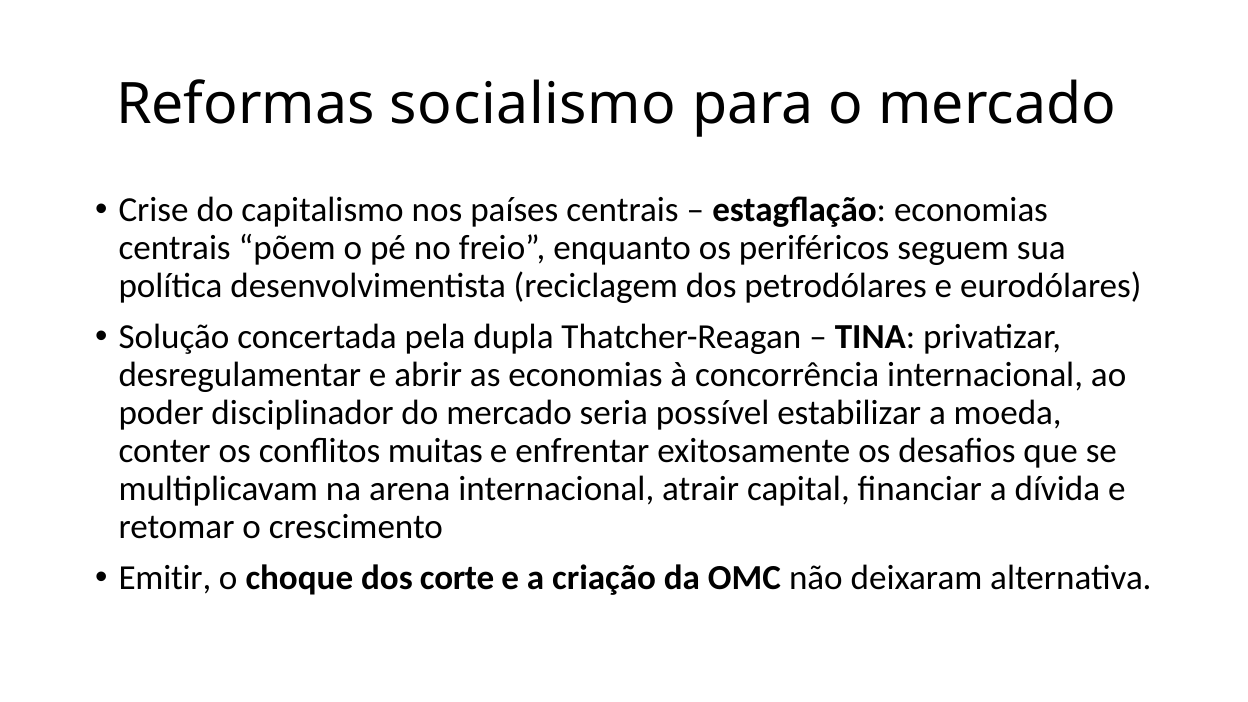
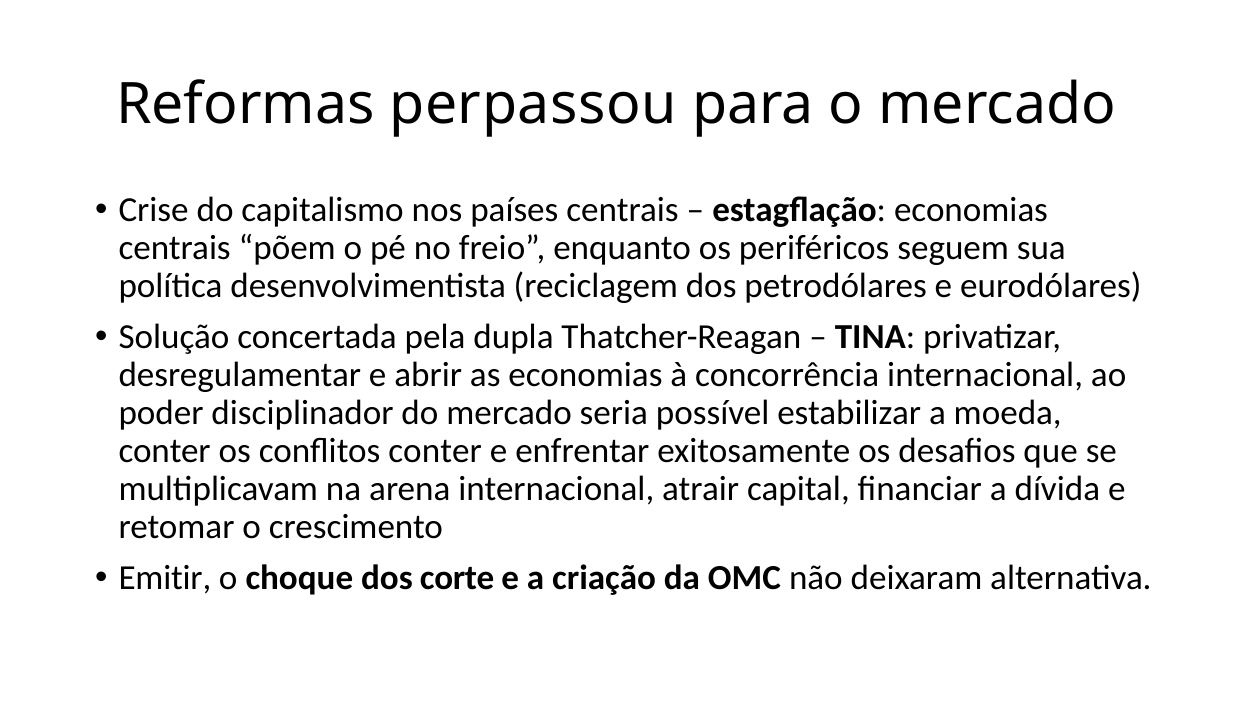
socialismo: socialismo -> perpassou (533, 105)
conflitos muitas: muitas -> conter (435, 451)
